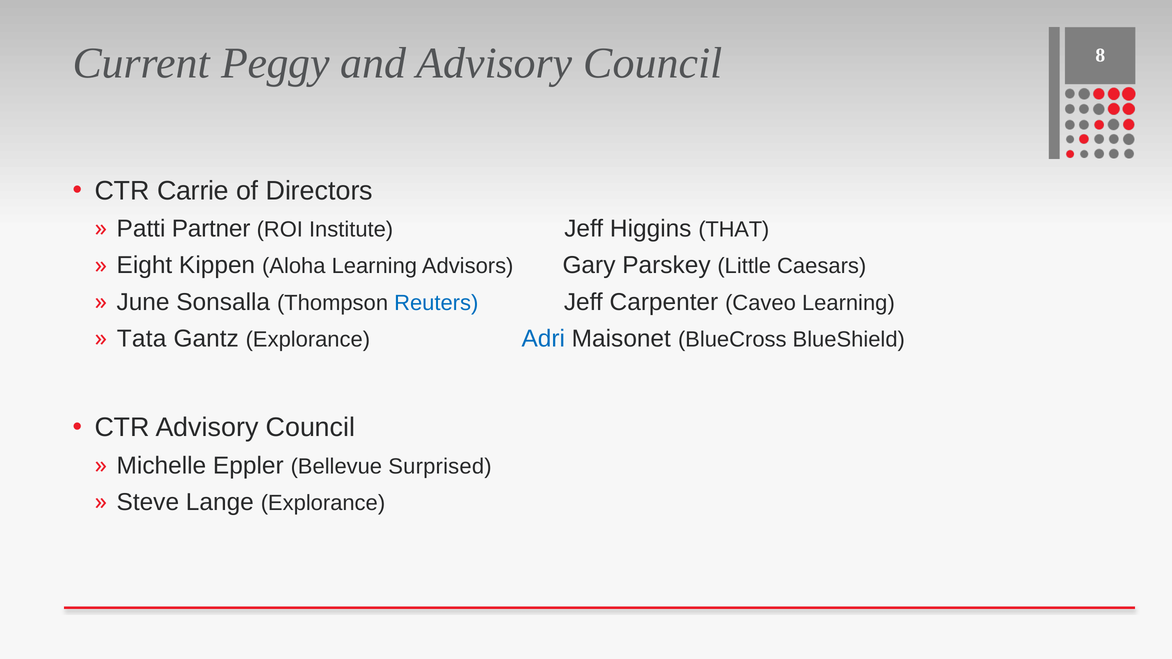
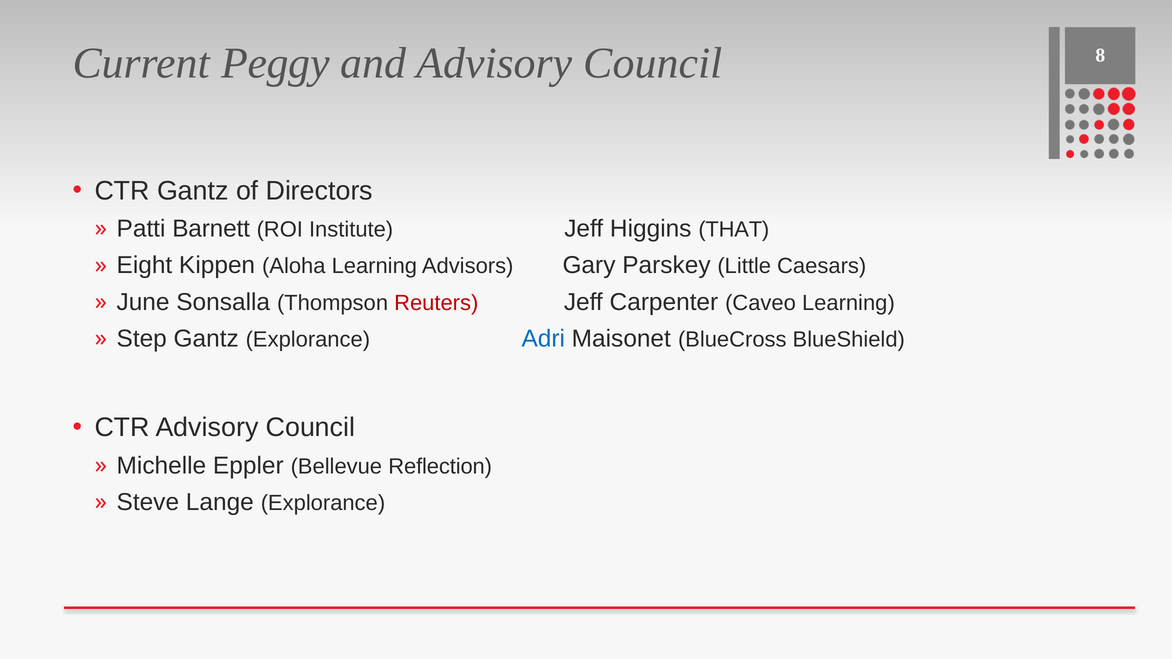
CTR Carrie: Carrie -> Gantz (193, 191)
Partner: Partner -> Barnett (211, 229)
Reuters colour: blue -> red (436, 303)
Tata: Tata -> Step (142, 339)
Surprised: Surprised -> Reflection (440, 467)
